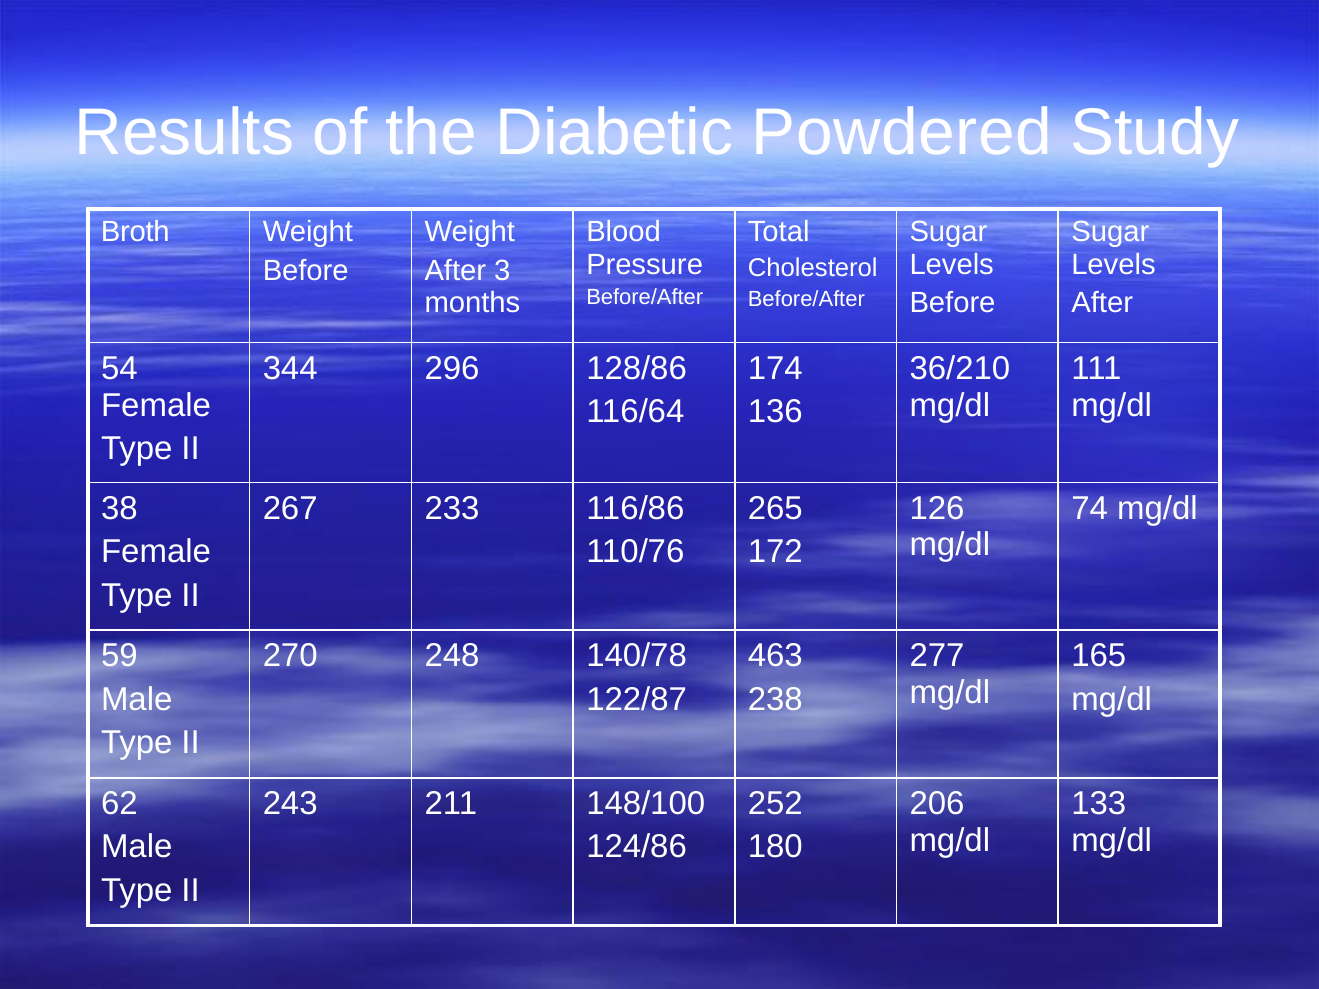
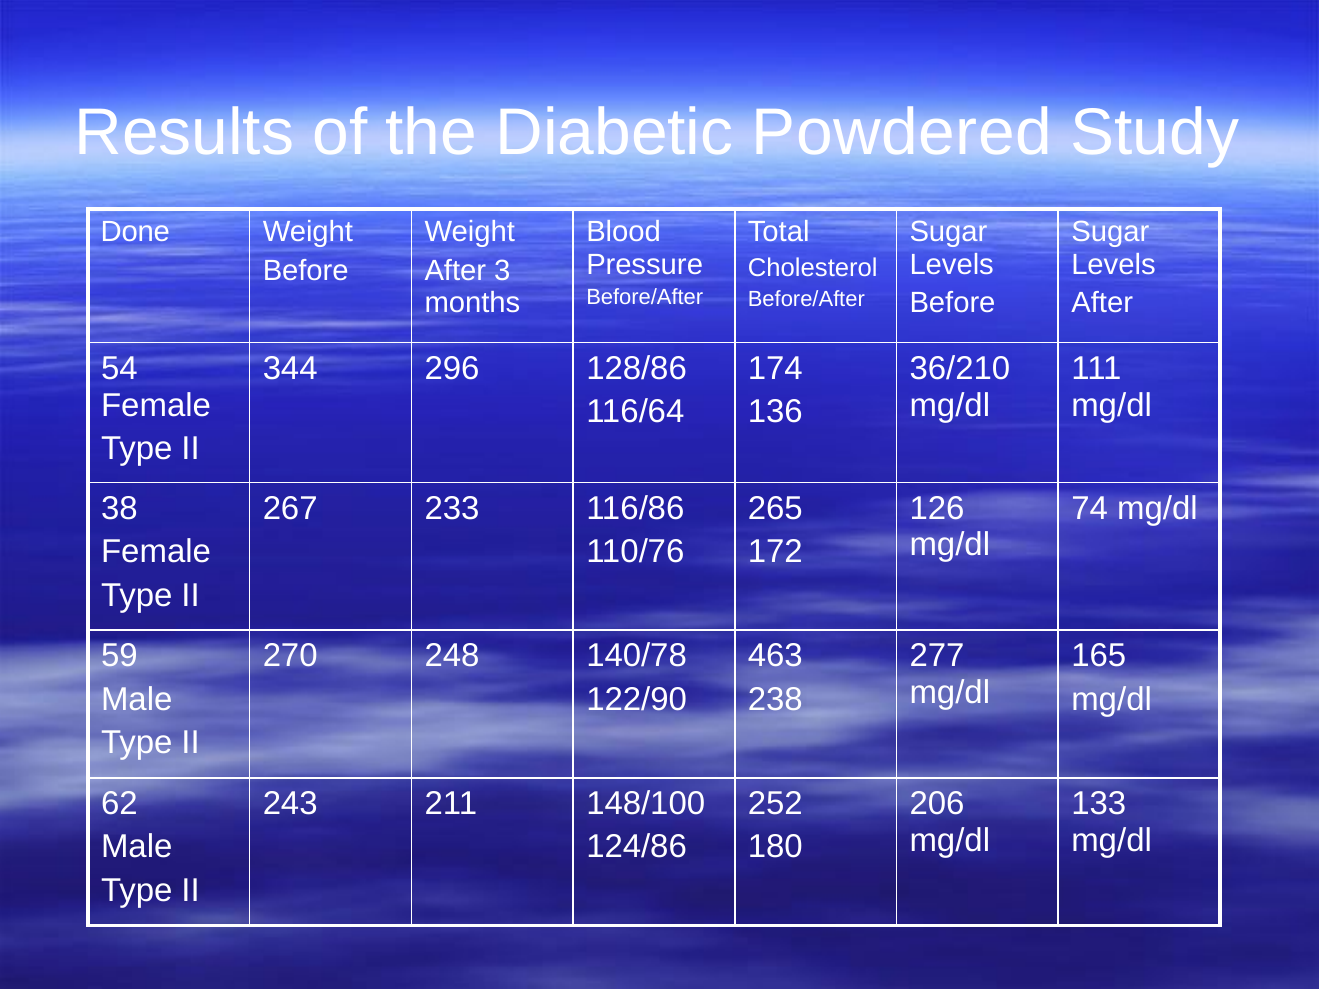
Broth: Broth -> Done (135, 232)
122/87: 122/87 -> 122/90 (637, 699)
